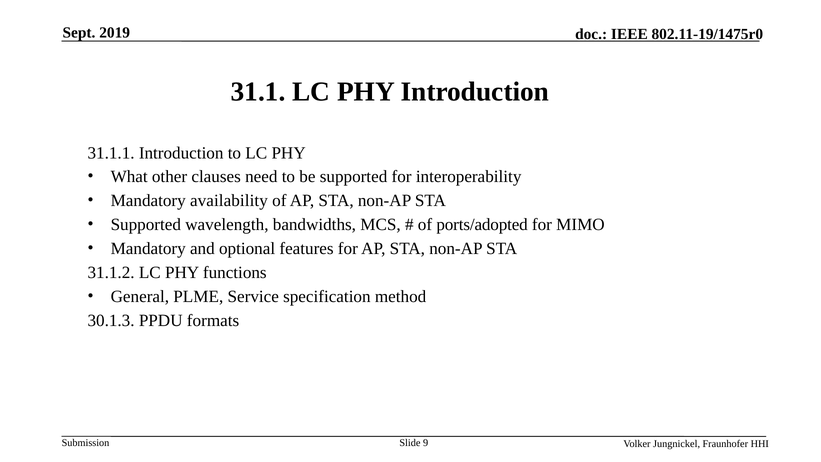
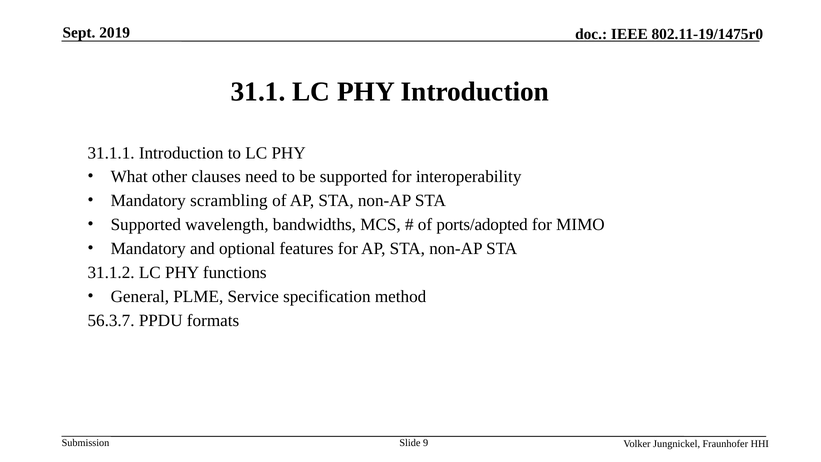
availability: availability -> scrambling (229, 201)
30.1.3: 30.1.3 -> 56.3.7 (111, 320)
